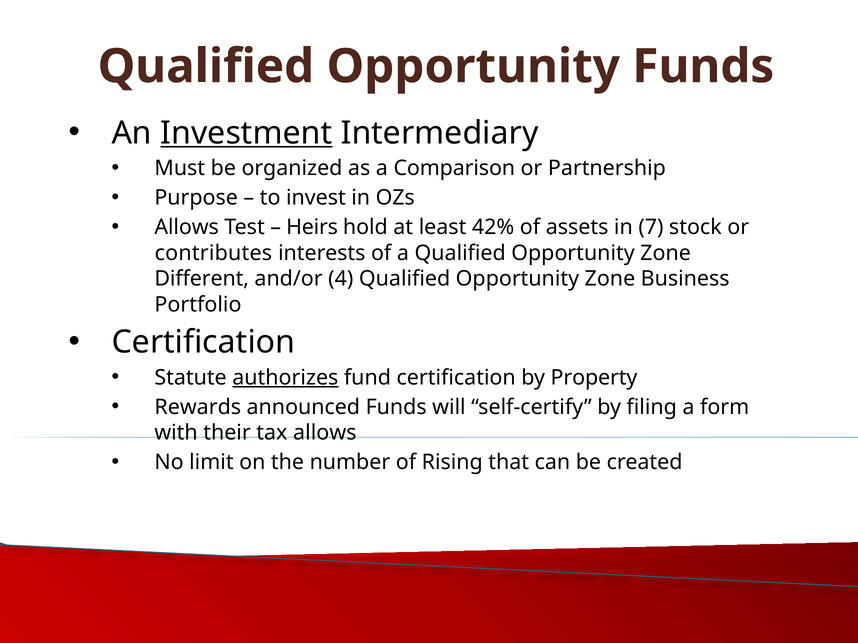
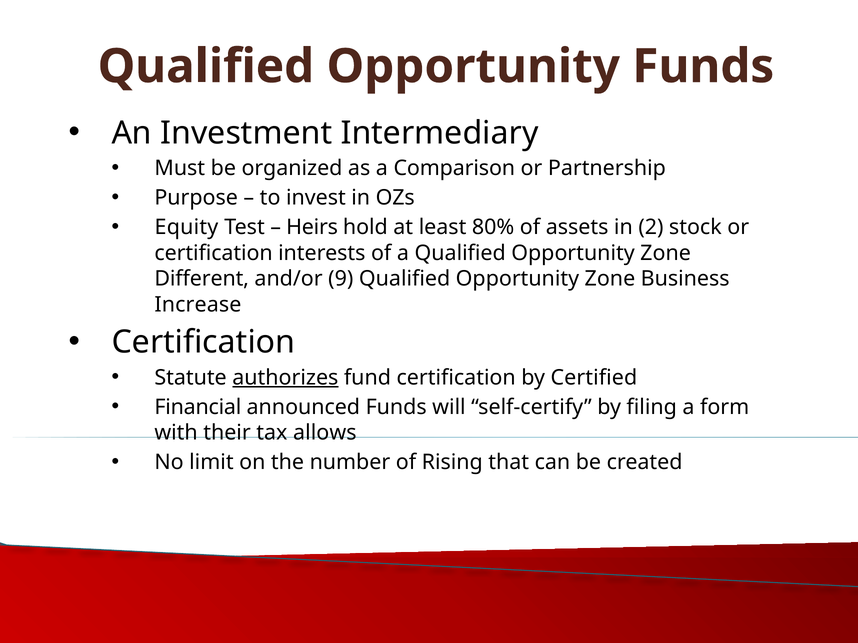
Investment underline: present -> none (246, 133)
Allows: Allows -> Equity (186, 228)
42%: 42% -> 80% (493, 228)
7: 7 -> 2 (651, 228)
contributes: contributes -> certification (214, 253)
4: 4 -> 9 (341, 279)
Portfolio: Portfolio -> Increase (198, 305)
Property: Property -> Certified (594, 378)
Rewards: Rewards -> Financial (198, 407)
